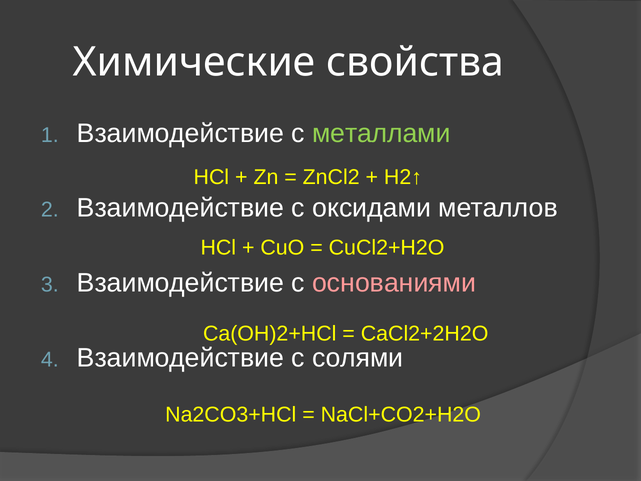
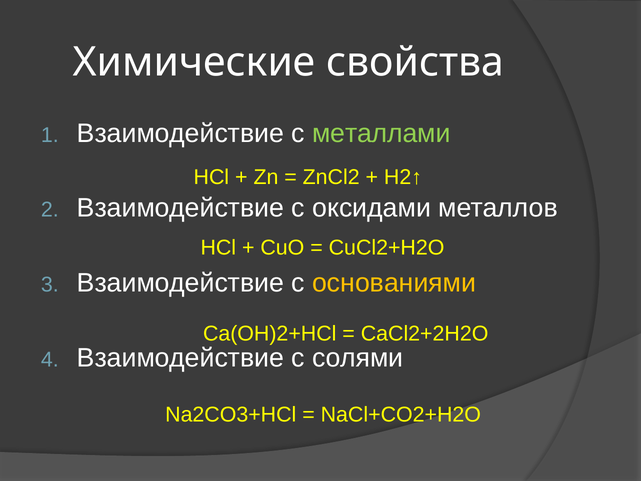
основаниями colour: pink -> yellow (394, 283)
